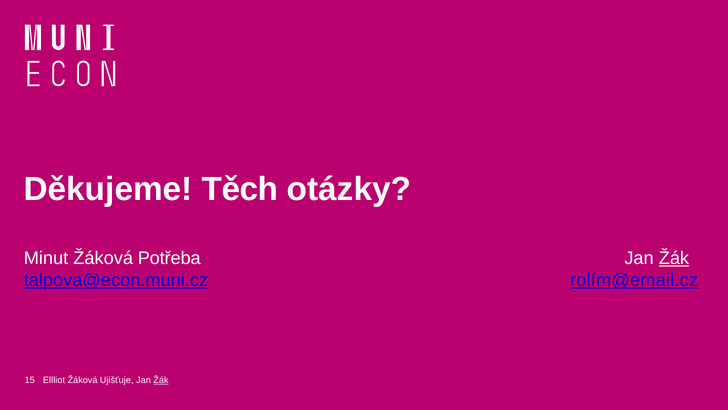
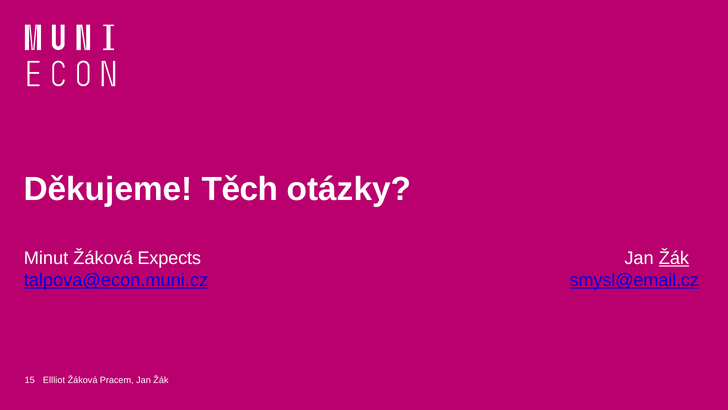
Potřeba: Potřeba -> Expects (169, 258)
rolím@email.cz: rolím@email.cz -> smysl@email.cz (634, 280)
Ujišťuje: Ujišťuje -> Pracem (117, 380)
Žák underline: present -> none (161, 380)
